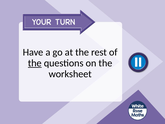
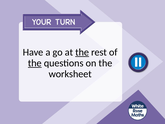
the underline: none -> present (82, 52)
